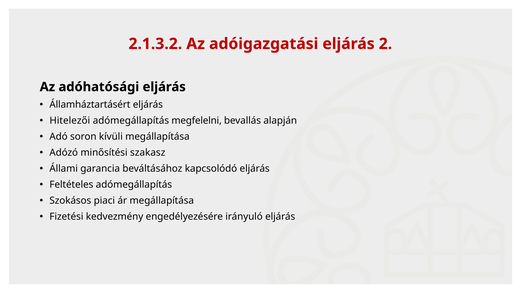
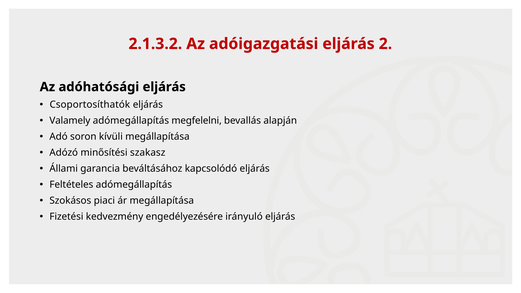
Államháztartásért: Államháztartásért -> Csoportosíthatók (90, 105)
Hitelezői: Hitelezői -> Valamely (70, 121)
